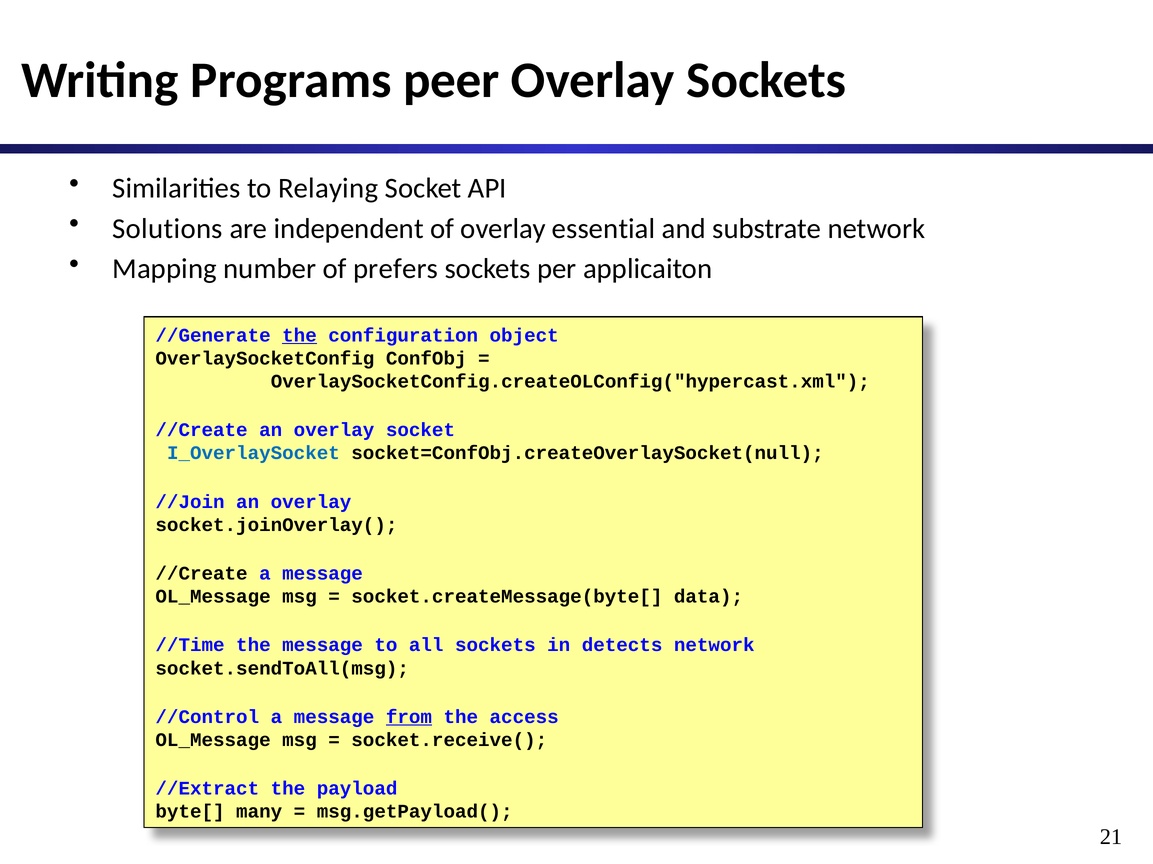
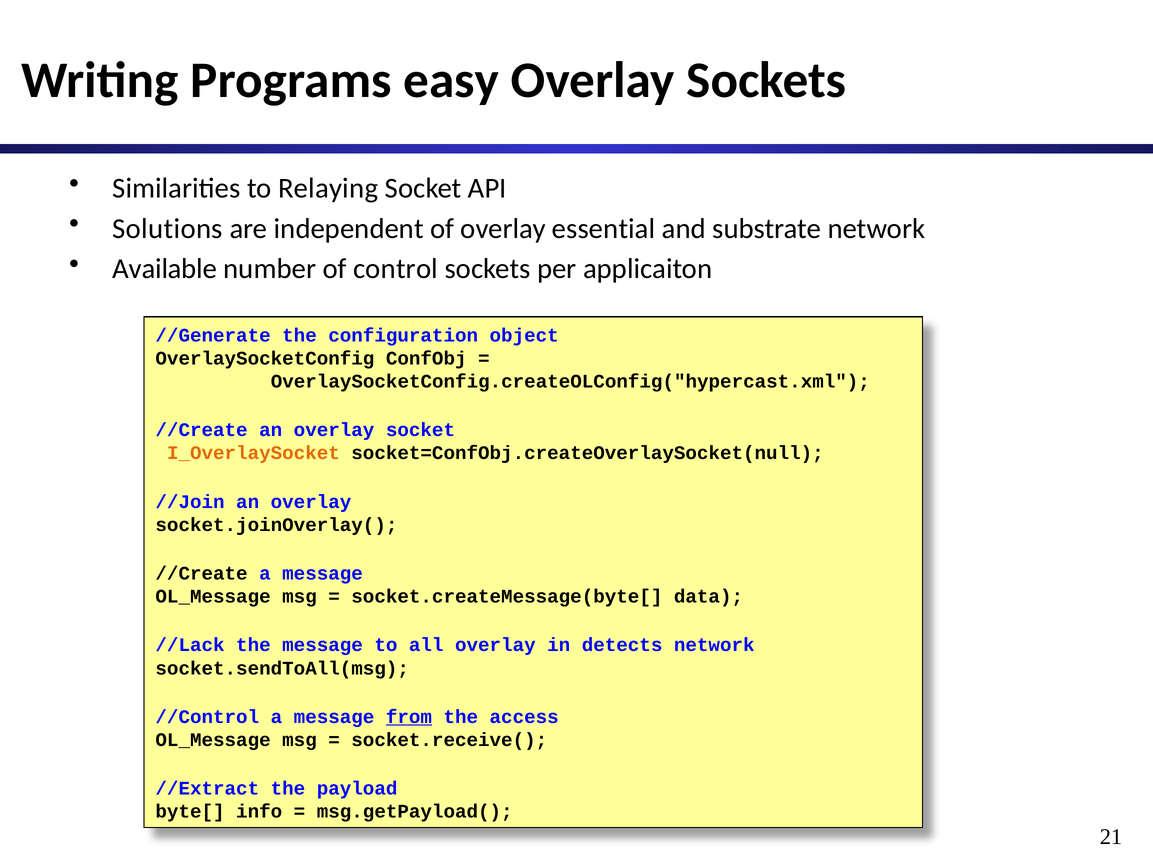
peer: peer -> easy (451, 80)
Mapping: Mapping -> Available (165, 269)
prefers: prefers -> control (396, 269)
the underline: present -> none (299, 336)
I_OverlaySocket colour: blue -> orange (253, 453)
//Time: //Time -> //Lack (190, 646)
all sockets: sockets -> overlay (495, 646)
many: many -> info (259, 812)
